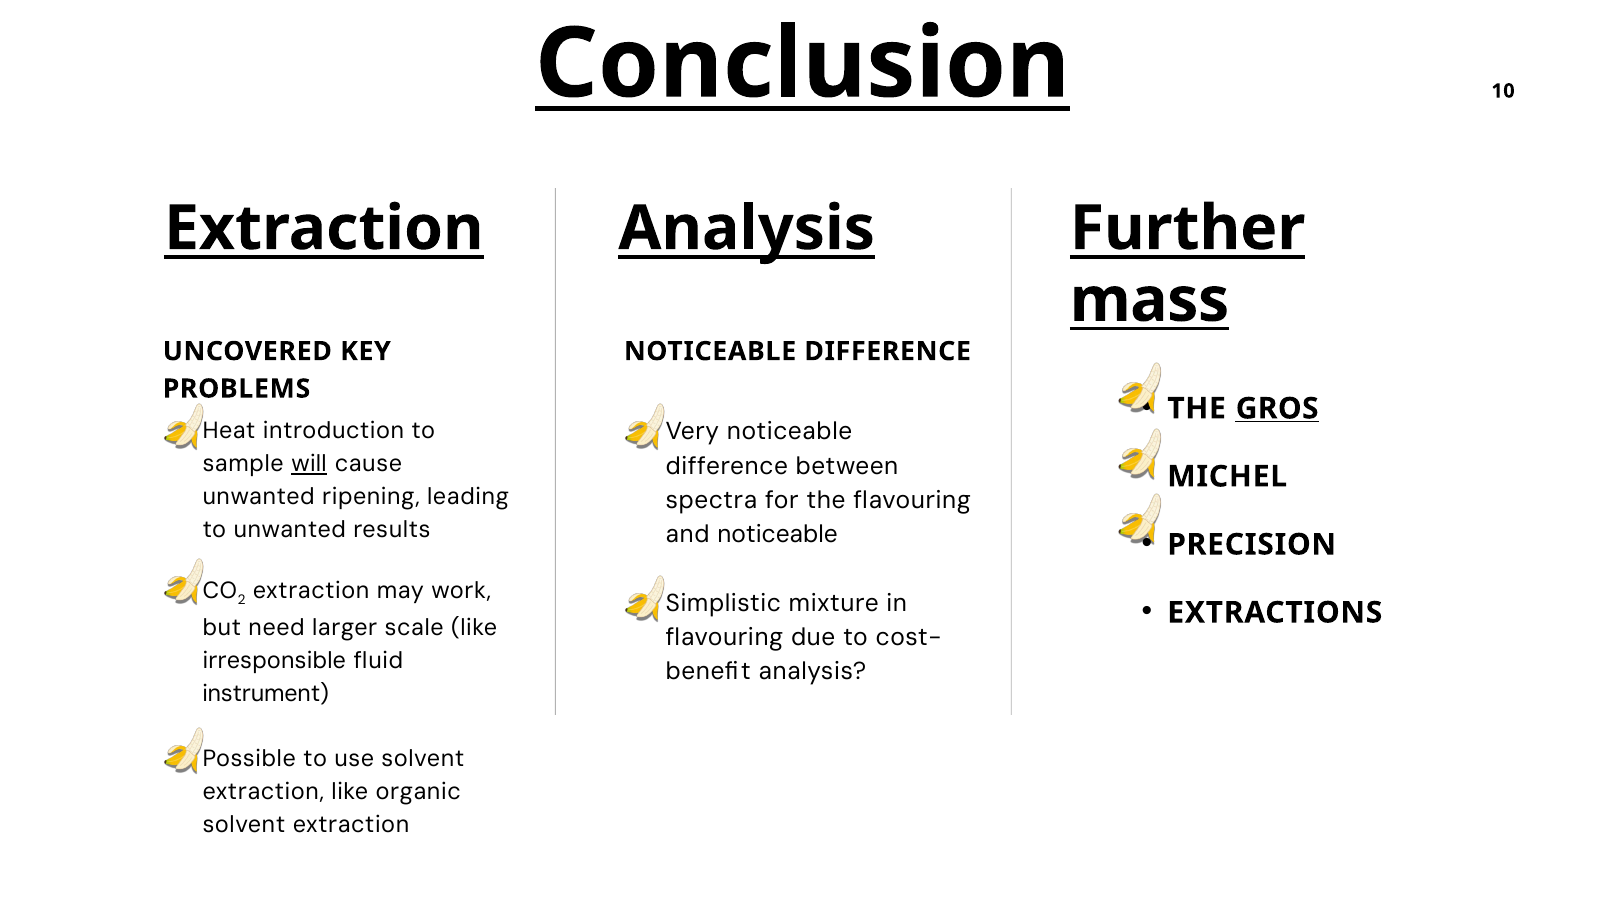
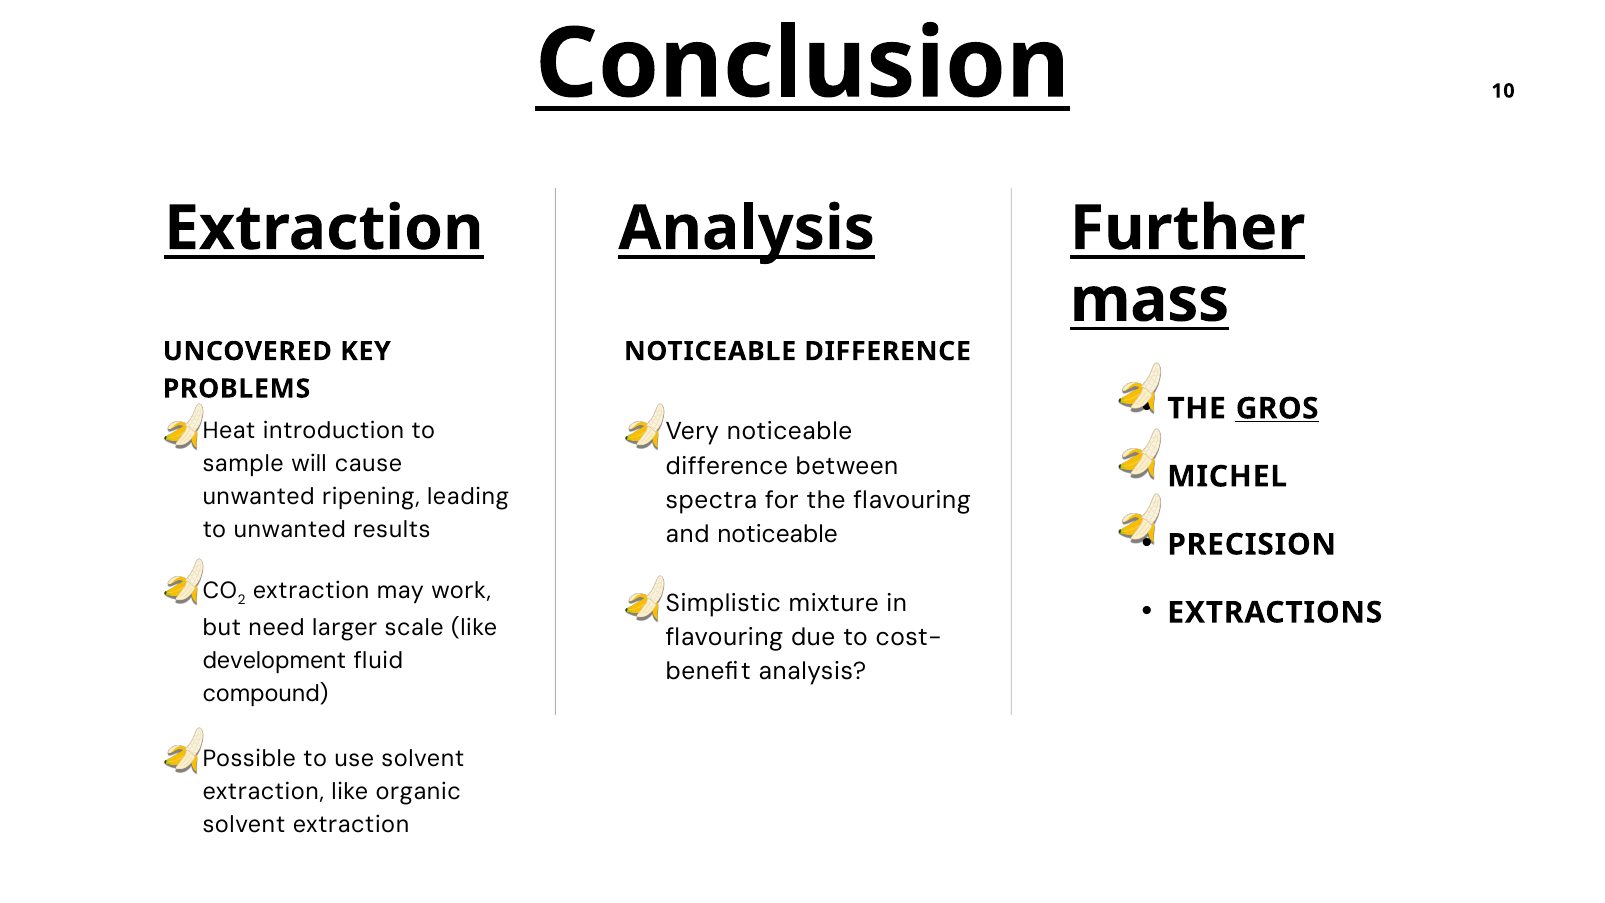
will underline: present -> none (309, 464)
irresponsible: irresponsible -> development (274, 660)
instrument: instrument -> compound (265, 693)
